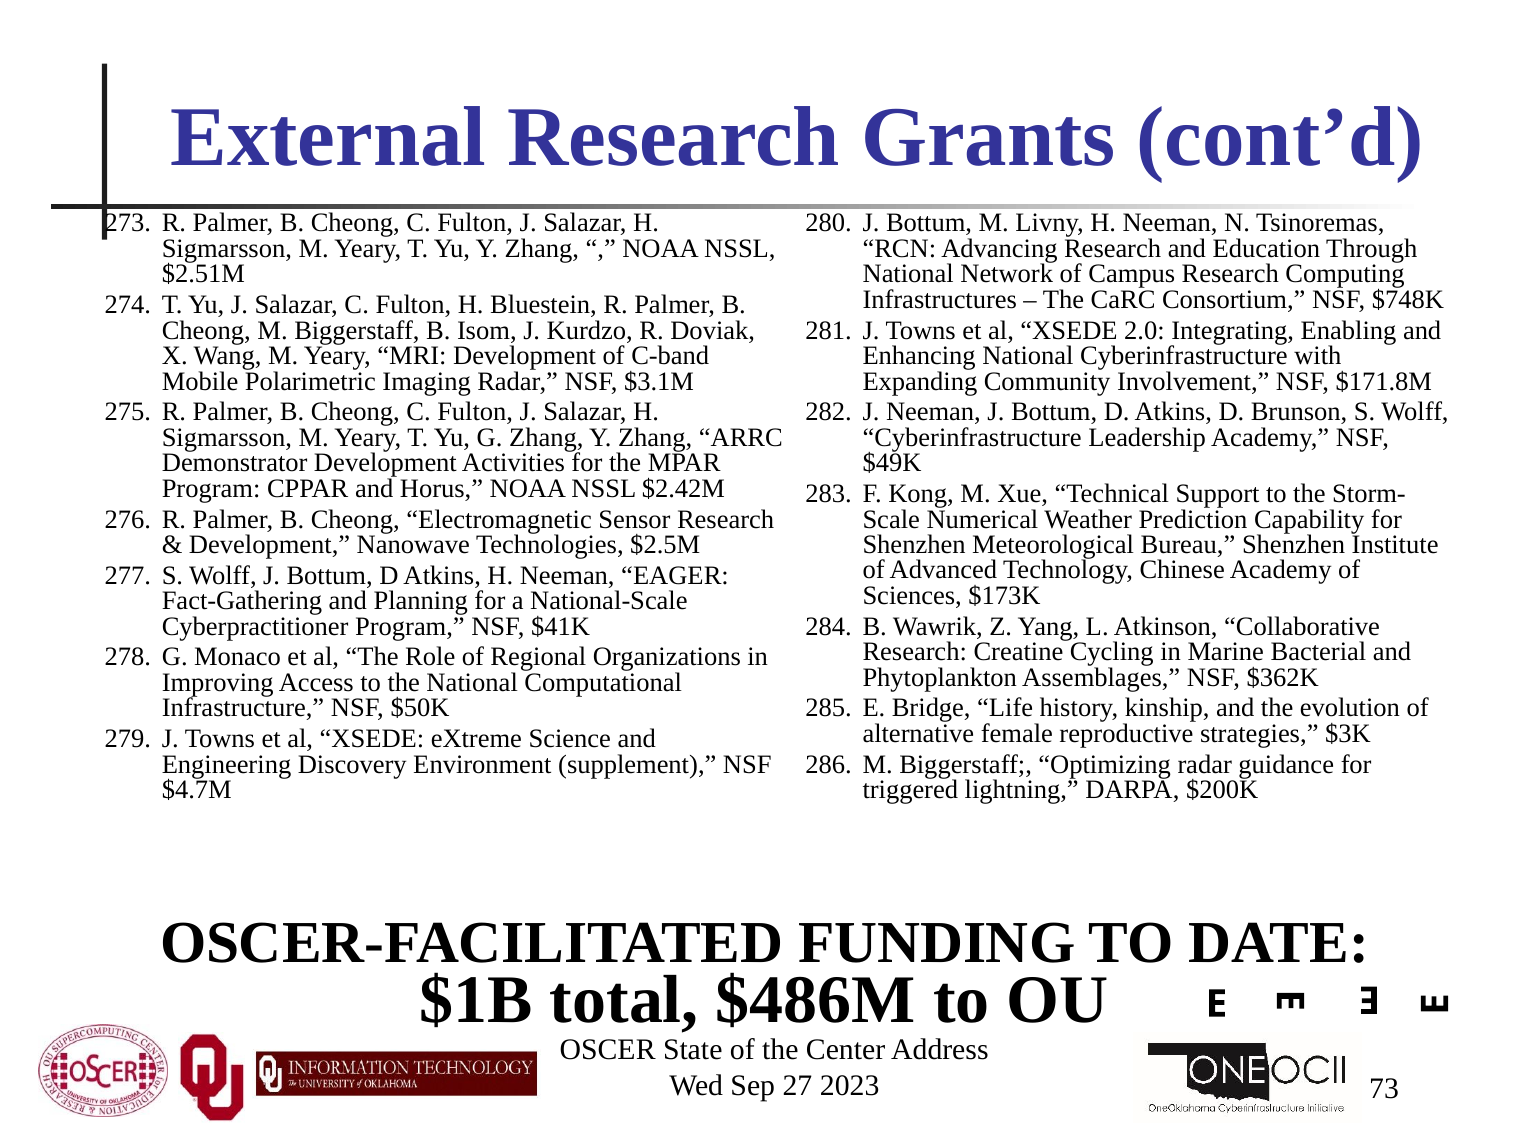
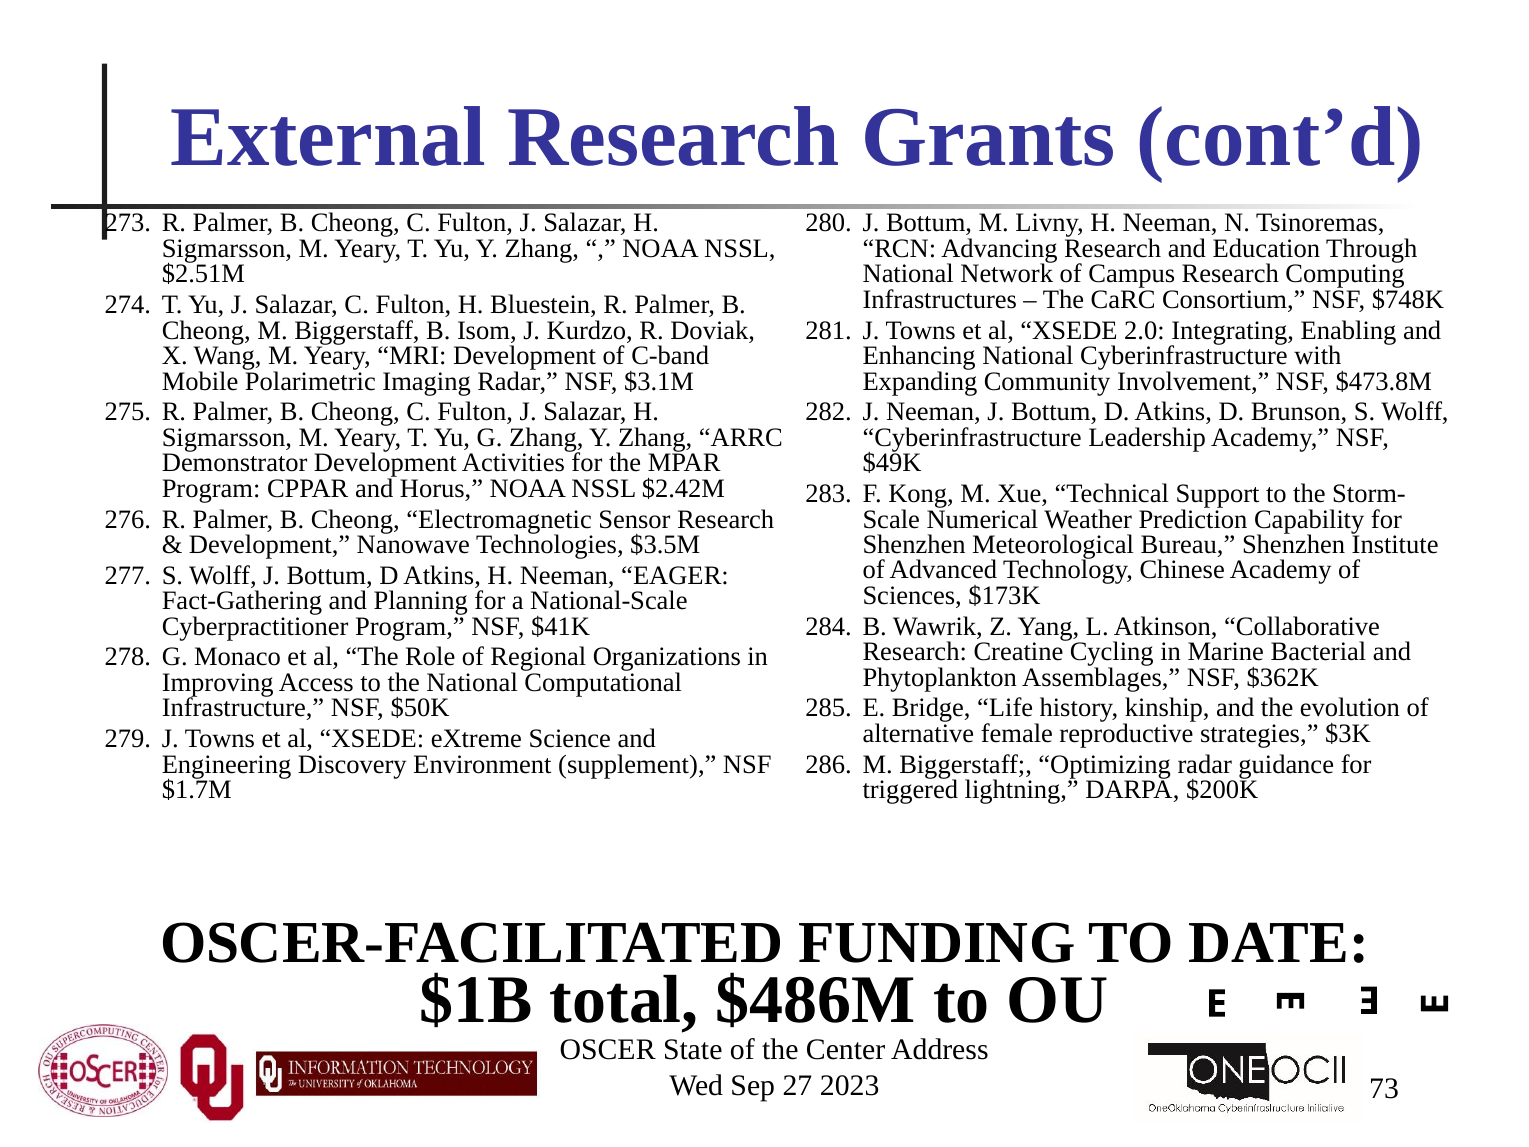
$171.8M: $171.8M -> $473.8M (1384, 381)
$2.5M: $2.5M -> $3.5M (665, 545)
$4.7M: $4.7M -> $1.7M (197, 790)
